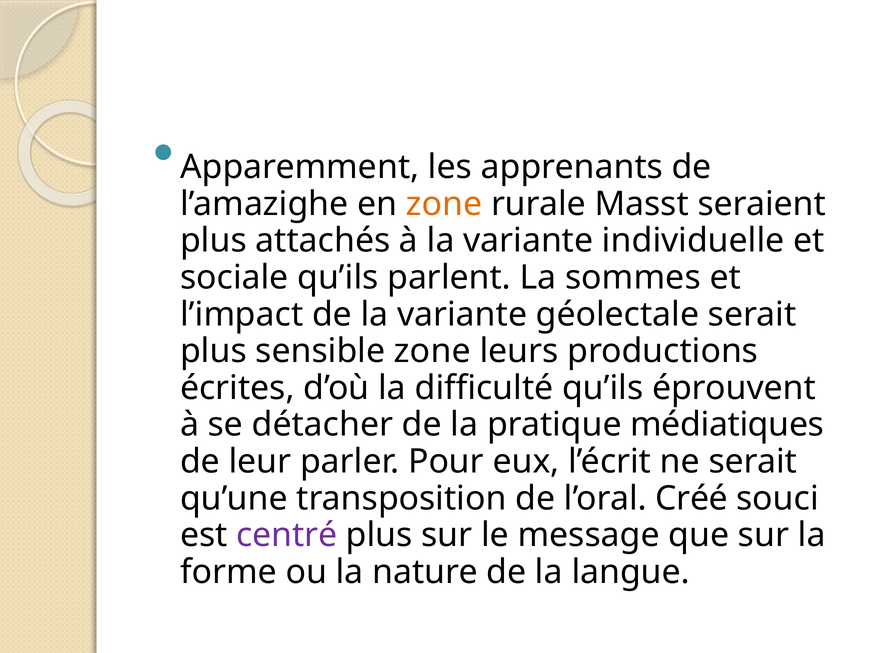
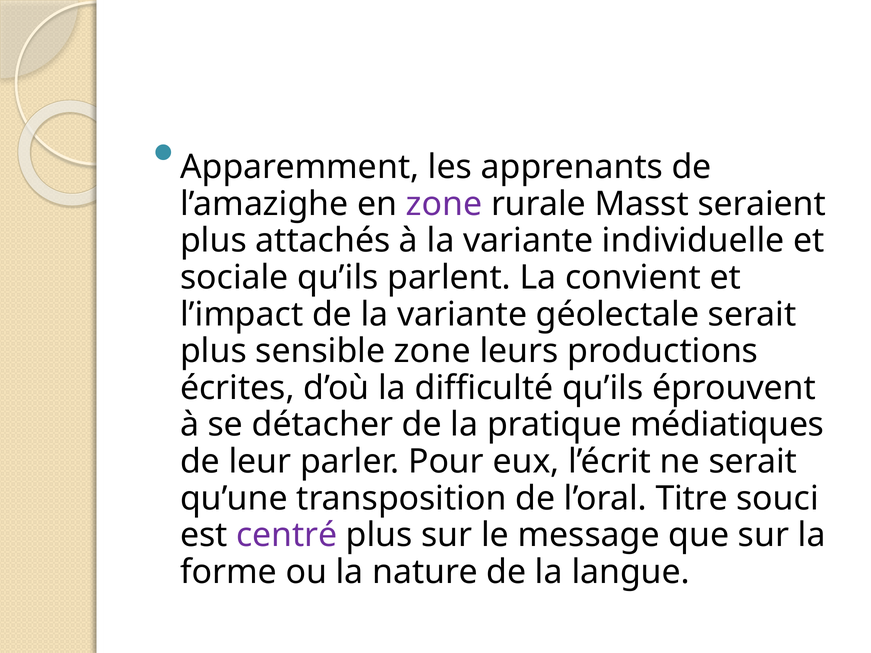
zone colour: orange -> purple (444, 204)
sommes: sommes -> convient (633, 278)
Créé: Créé -> Titre (692, 499)
